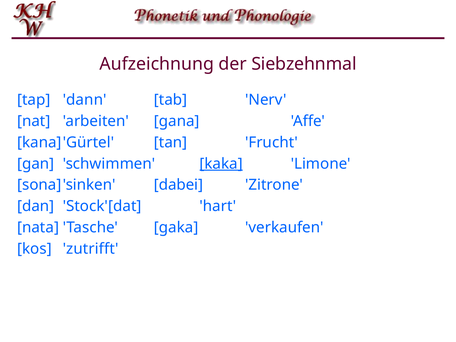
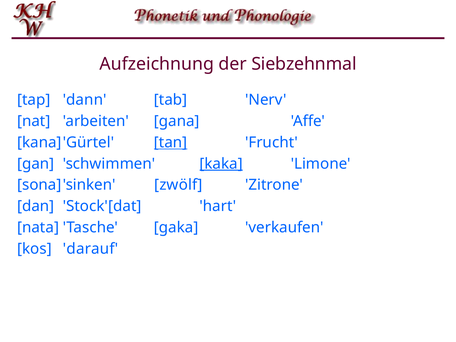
tan underline: none -> present (171, 142)
dabei: dabei -> zwölf (178, 185)
zutrifft: zutrifft -> darauf (91, 249)
